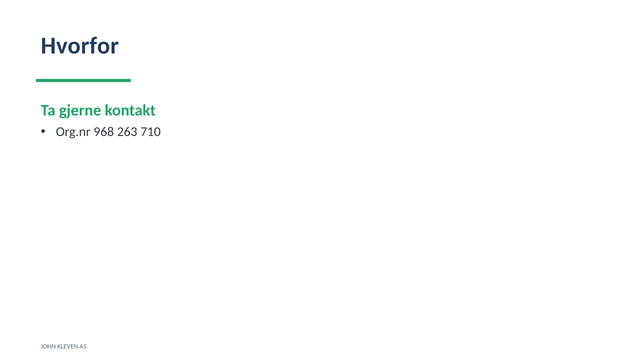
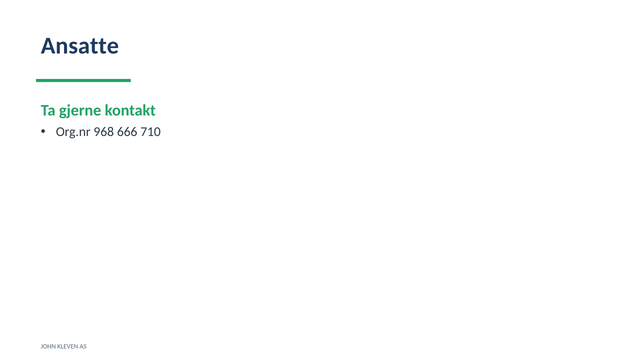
Hvorfor: Hvorfor -> Ansatte (80, 46)
263: 263 -> 666 (127, 132)
